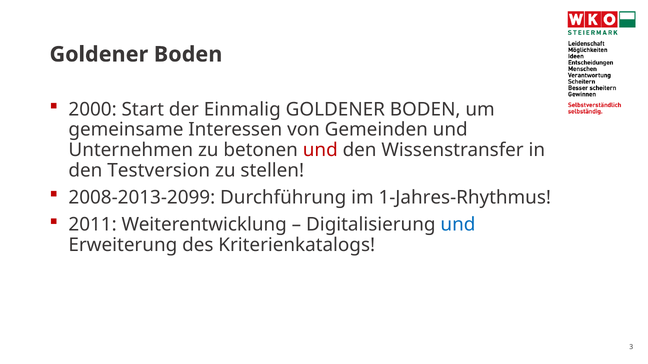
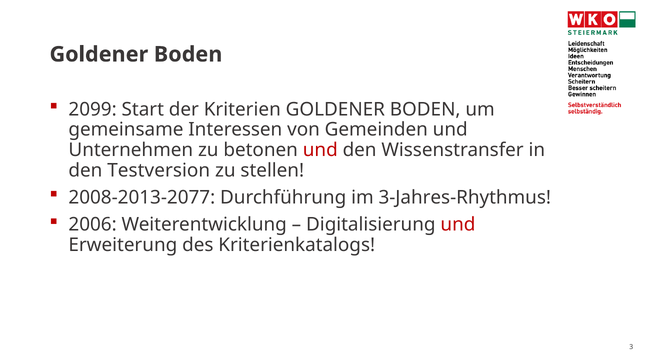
2000: 2000 -> 2099 (93, 110)
Einmalig: Einmalig -> Kriterien (242, 110)
2008-2013-2099: 2008-2013-2099 -> 2008-2013-2077 (142, 198)
1-Jahres-Rhythmus: 1-Jahres-Rhythmus -> 3-Jahres-Rhythmus (465, 198)
2011: 2011 -> 2006 (93, 225)
und colour: blue -> red (458, 225)
